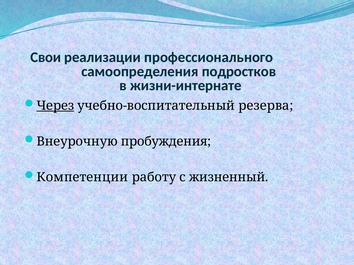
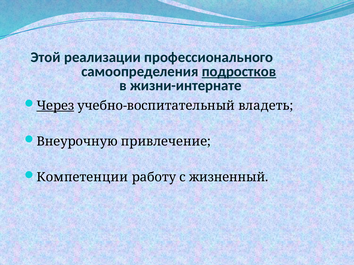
Свои: Свои -> Этой (46, 57)
подростков underline: none -> present (239, 72)
резерва: резерва -> владеть (266, 106)
пробуждения: пробуждения -> привлечение (166, 142)
